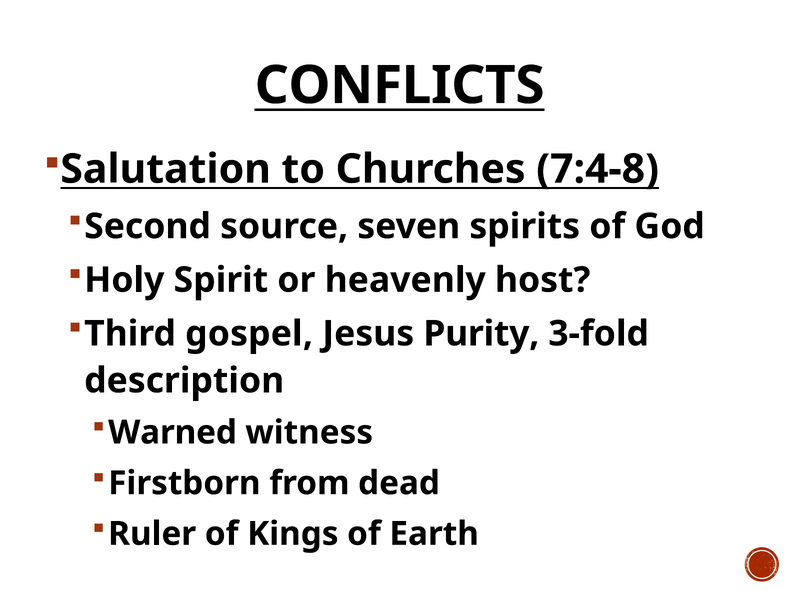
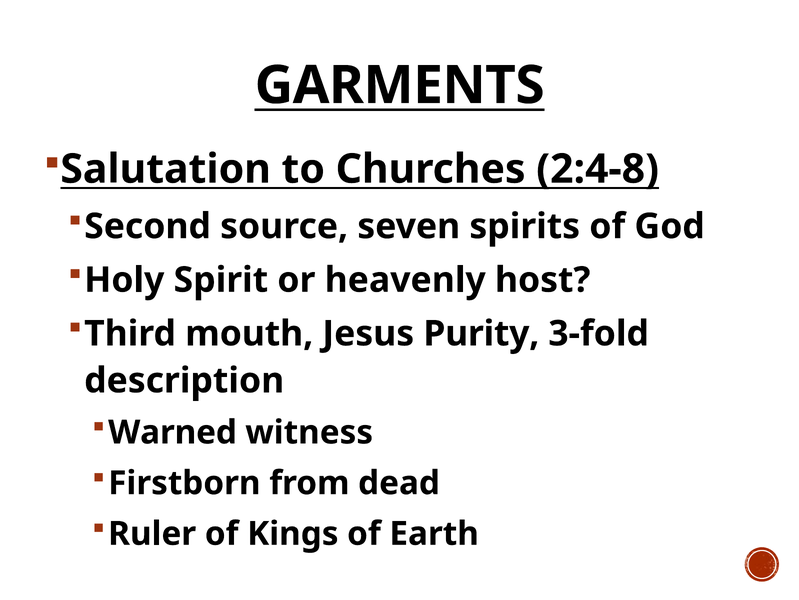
CONFLICTS: CONFLICTS -> GARMENTS (400, 85)
7:4-8: 7:4-8 -> 2:4-8 (598, 169)
gospel: gospel -> mouth (249, 333)
